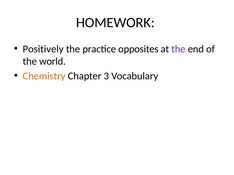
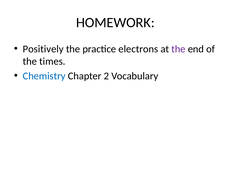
opposites: opposites -> electrons (138, 49)
world: world -> times (52, 62)
Chemistry colour: orange -> blue (44, 76)
3: 3 -> 2 (106, 76)
